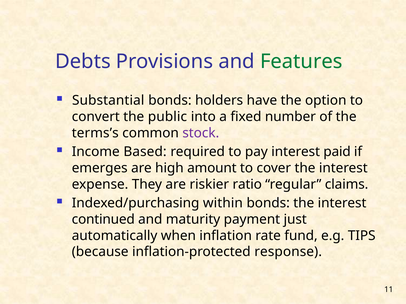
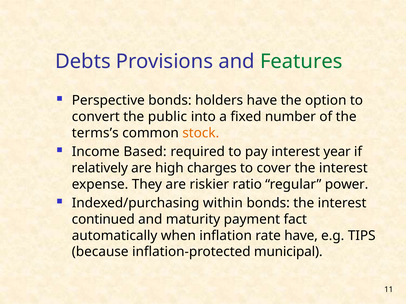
Substantial: Substantial -> Perspective (108, 101)
stock colour: purple -> orange (201, 133)
paid: paid -> year (337, 152)
emerges: emerges -> relatively (100, 168)
amount: amount -> charges (212, 168)
claims: claims -> power (347, 185)
just: just -> fact (295, 220)
rate fund: fund -> have (301, 236)
response: response -> municipal (288, 252)
